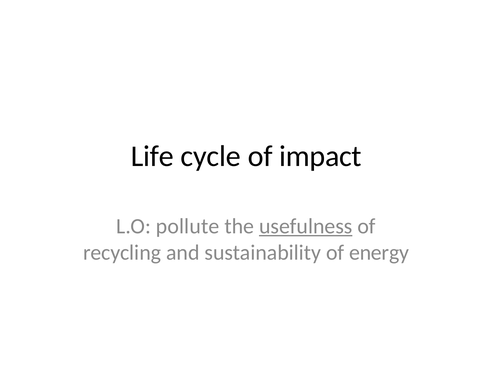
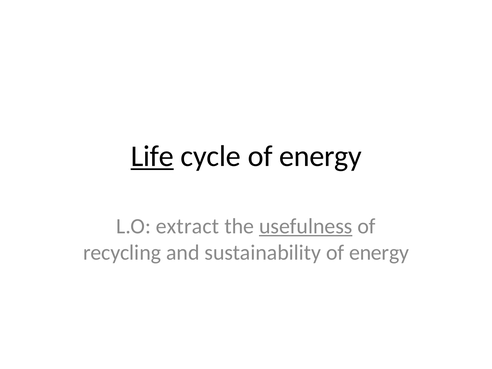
Life underline: none -> present (152, 156)
cycle of impact: impact -> energy (320, 156)
pollute: pollute -> extract (188, 226)
